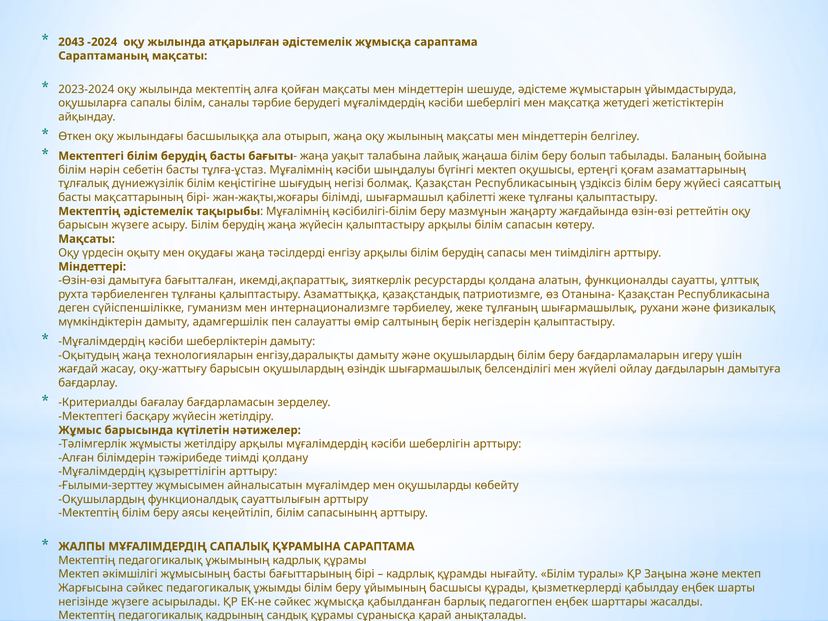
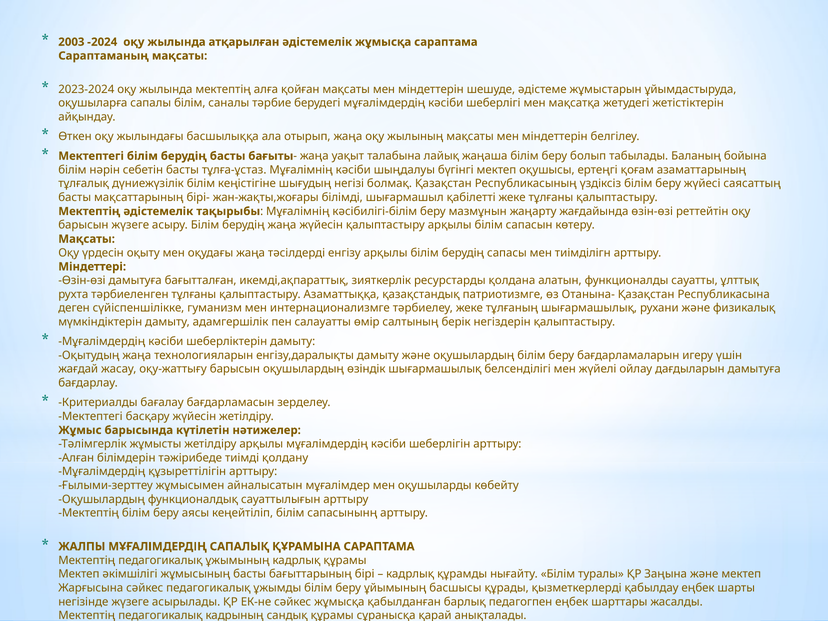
2043: 2043 -> 2003 (71, 42)
